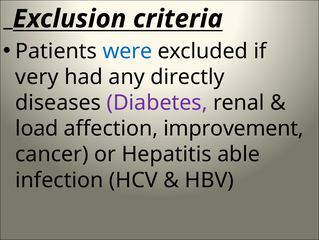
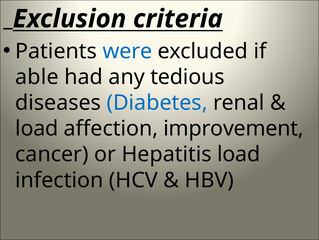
very: very -> able (37, 77)
directly: directly -> tedious (187, 77)
Diabetes colour: purple -> blue (157, 103)
Hepatitis able: able -> load (239, 154)
